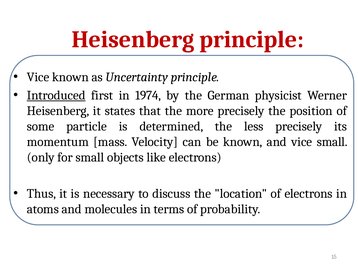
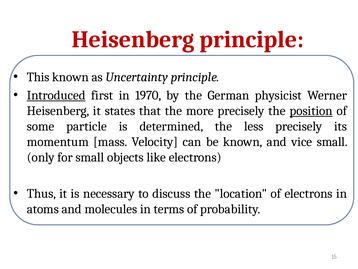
Vice: Vice -> This (38, 77)
1974: 1974 -> 1970 (148, 95)
position underline: none -> present (311, 111)
